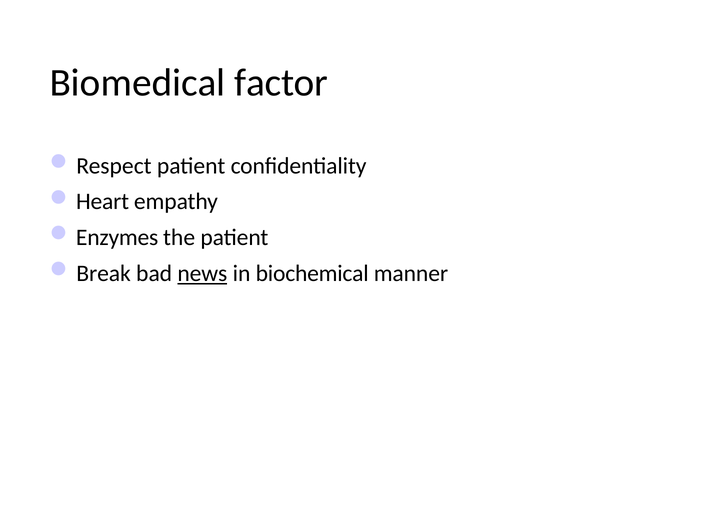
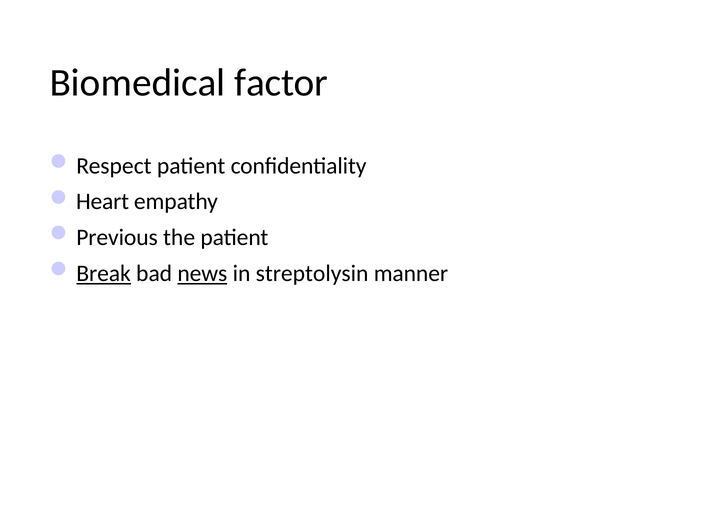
Enzymes: Enzymes -> Previous (117, 238)
Break underline: none -> present (104, 273)
biochemical: biochemical -> streptolysin (312, 273)
